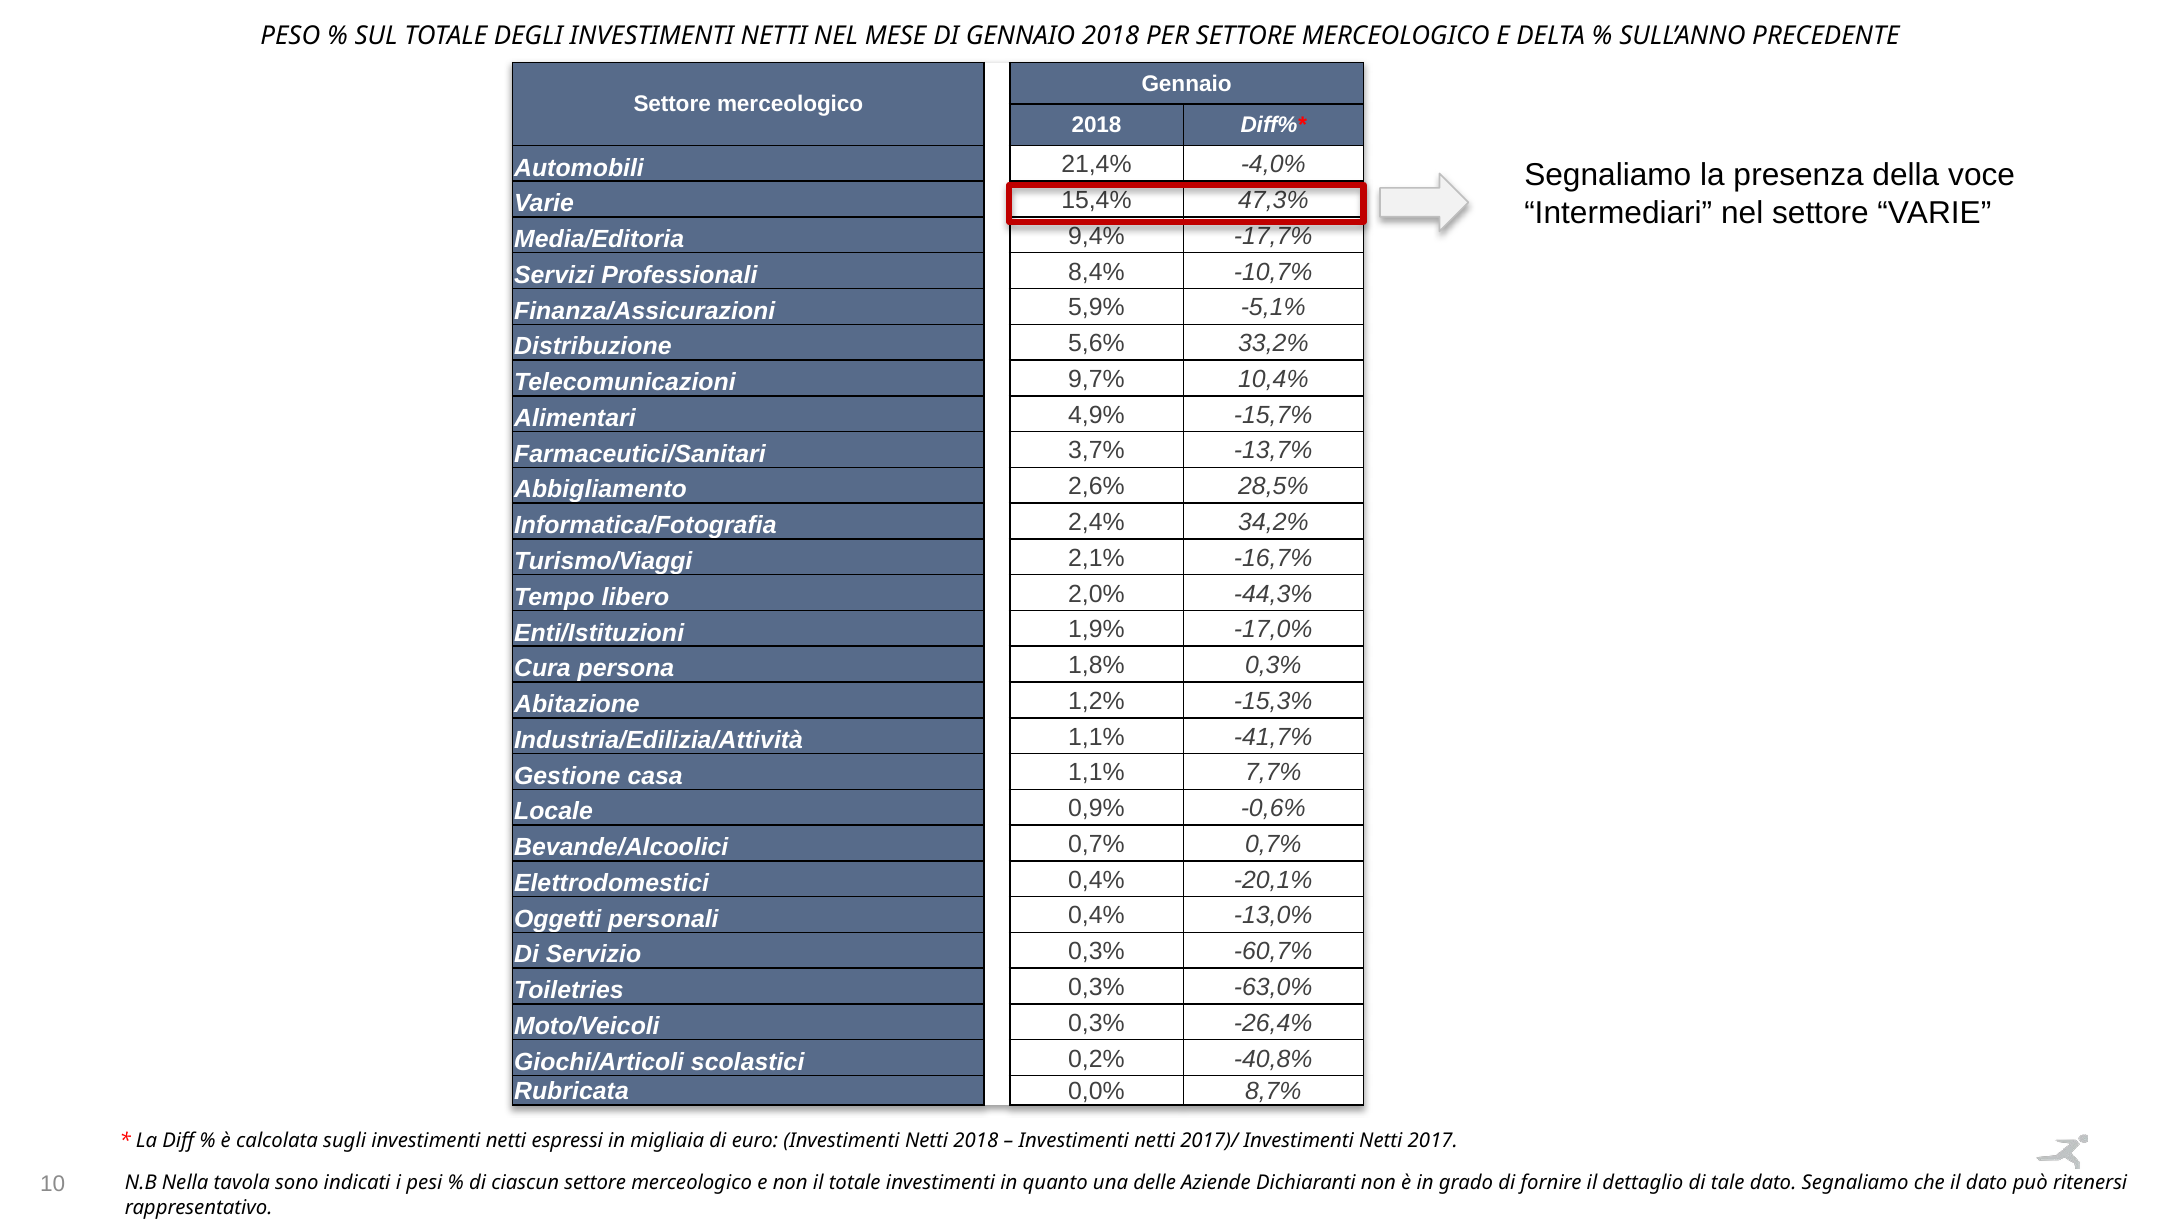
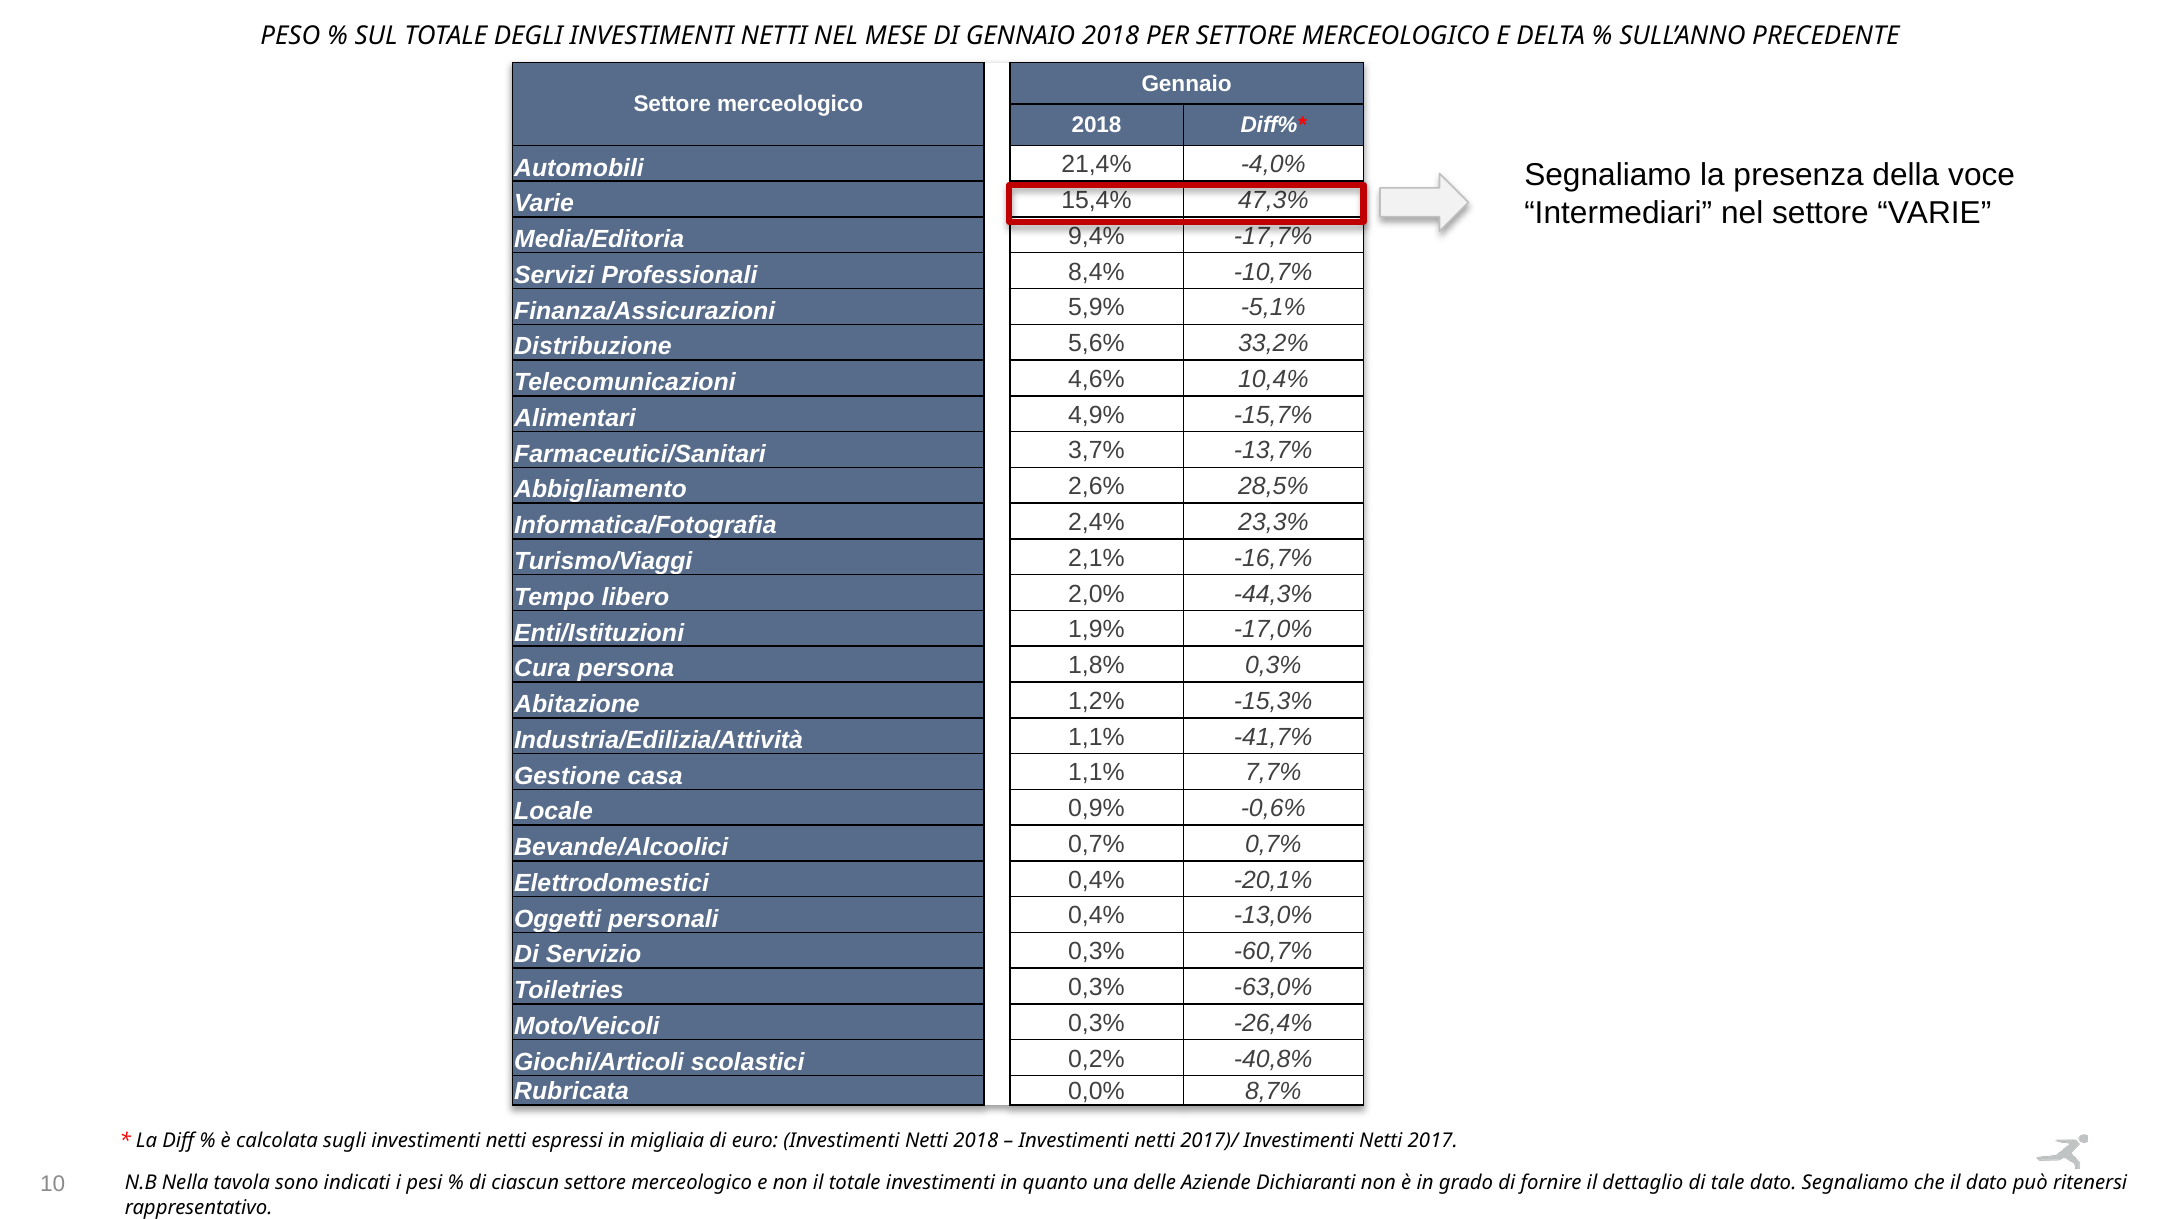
9,7%: 9,7% -> 4,6% (1096, 379)
34,2%: 34,2% -> 23,3% (1273, 522)
